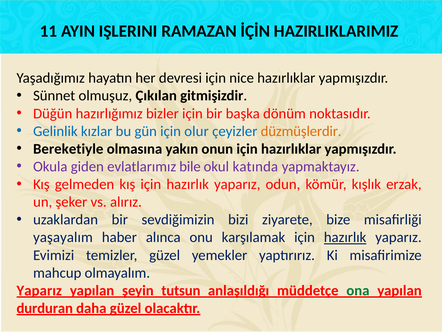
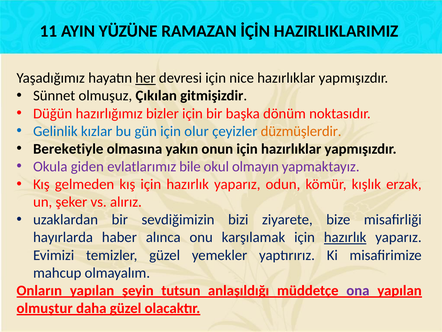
IŞLERINI: IŞLERINI -> YÜZÜNE (128, 31)
her underline: none -> present (146, 78)
katında: katında -> olmayın (255, 166)
yaşayalım: yaşayalım -> hayırlarda (63, 237)
Yaparız: Yaparız -> Onların (39, 290)
ona colour: green -> purple (358, 290)
durduran: durduran -> olmuştur (45, 308)
